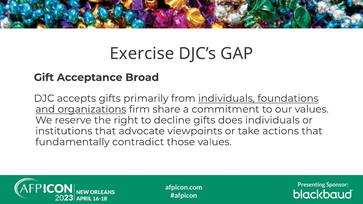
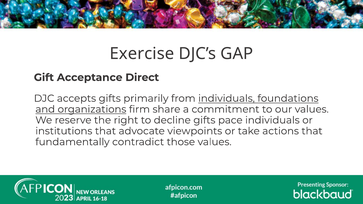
Broad: Broad -> Direct (142, 78)
does: does -> pace (230, 120)
